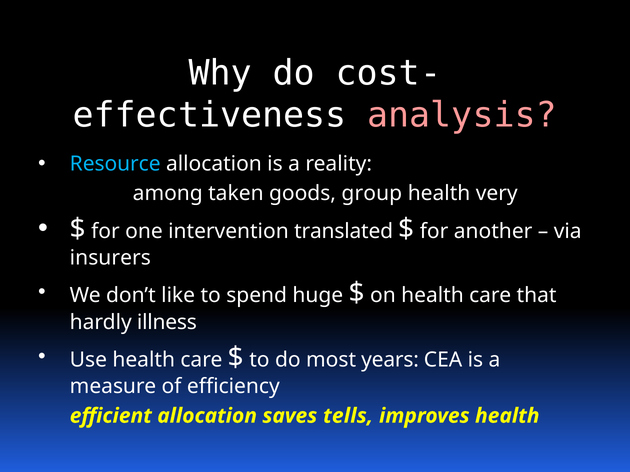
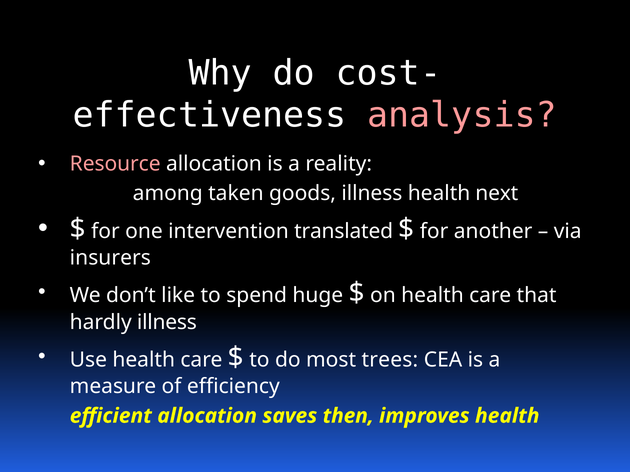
Resource colour: light blue -> pink (115, 164)
goods group: group -> illness (372, 194)
very: very -> next (497, 194)
years: years -> trees (390, 360)
tells: tells -> then (348, 416)
